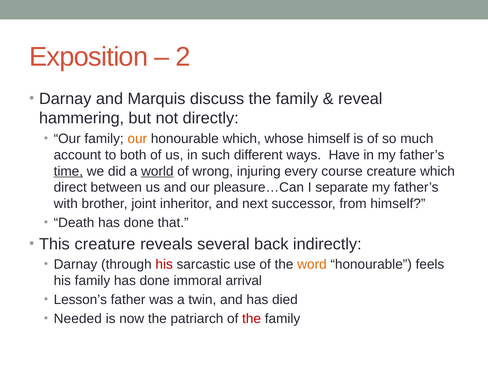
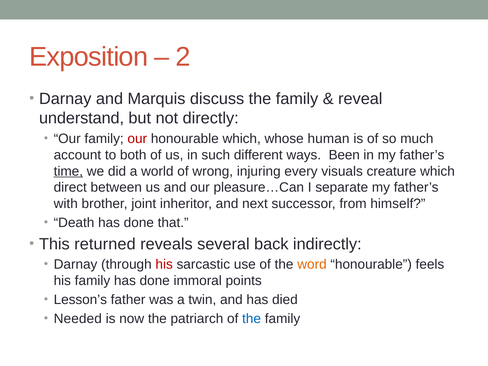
hammering: hammering -> understand (82, 118)
our colour: orange -> red (137, 139)
whose himself: himself -> human (329, 139)
Have: Have -> Been (344, 155)
world underline: present -> none (157, 171)
course: course -> visuals (342, 171)
This creature: creature -> returned (105, 244)
arrival: arrival -> points (244, 281)
the colour: red -> blue (252, 319)
